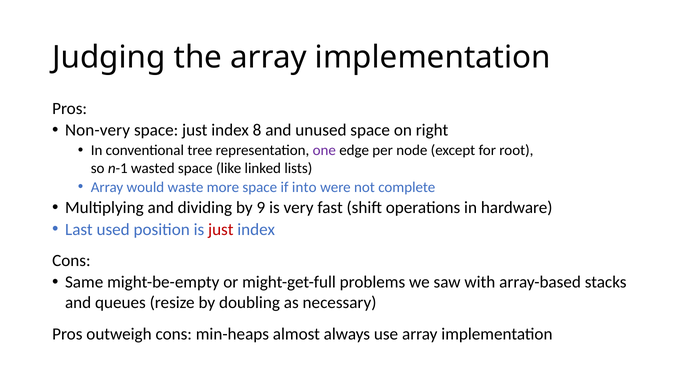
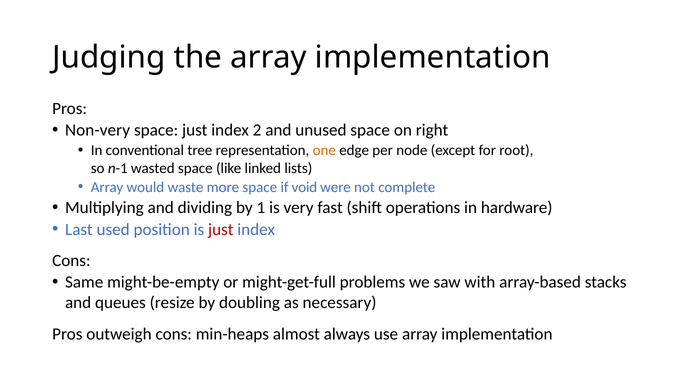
8: 8 -> 2 (257, 130)
one colour: purple -> orange (324, 151)
into: into -> void (304, 187)
9: 9 -> 1 (261, 208)
